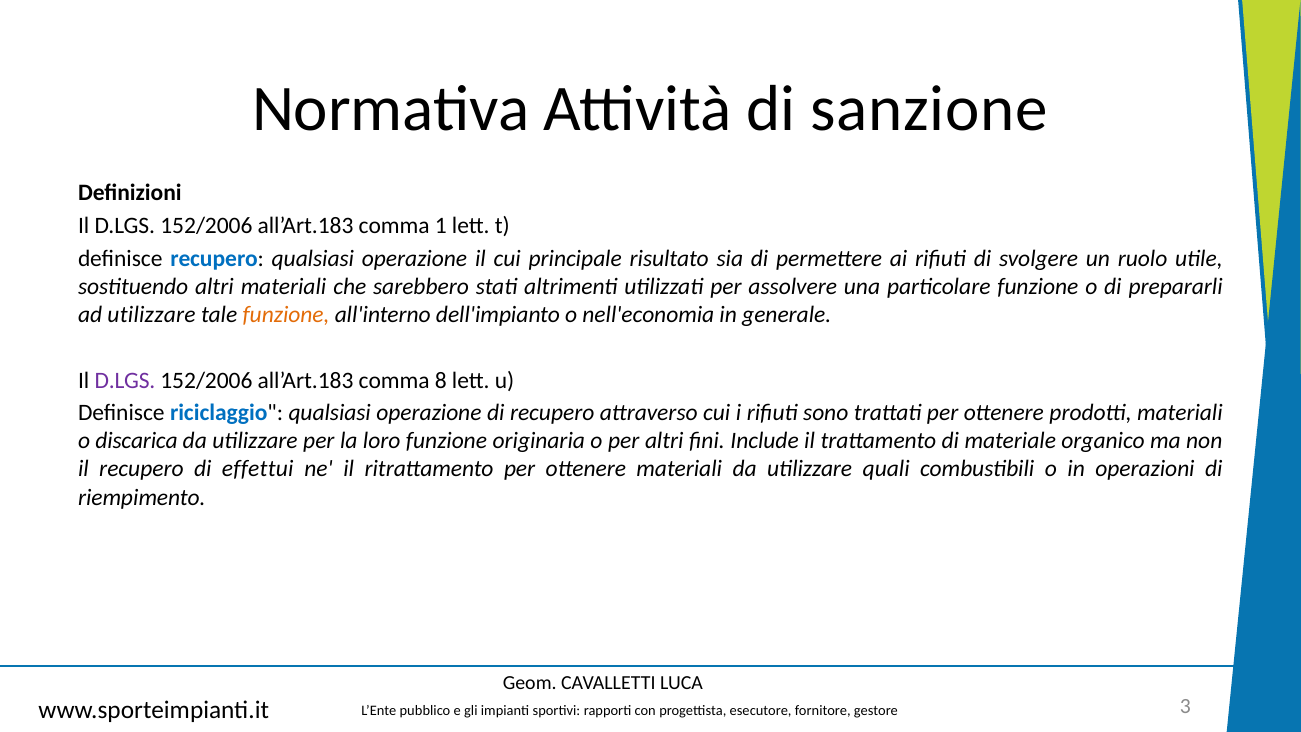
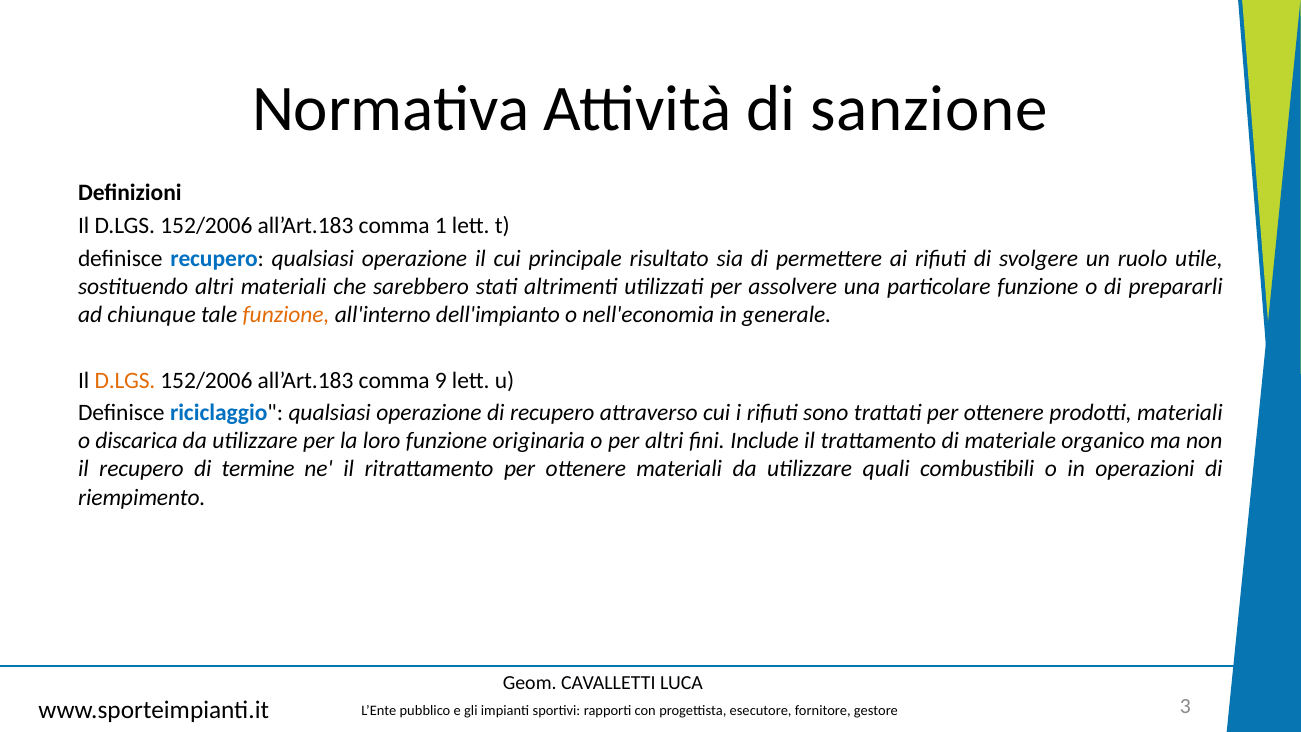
ad utilizzare: utilizzare -> chiunque (152, 315)
D.LGS colour: purple -> orange (125, 380)
8: 8 -> 9 (441, 380)
effettui: effettui -> termine (258, 469)
